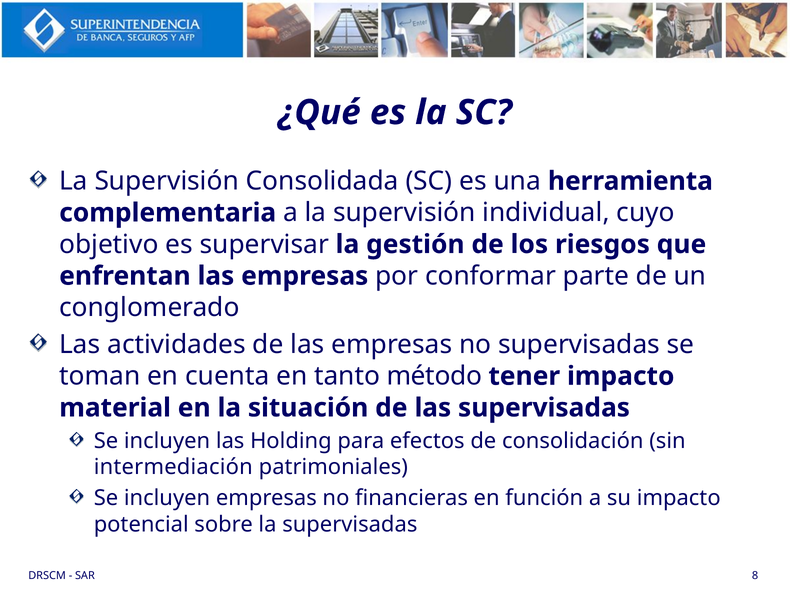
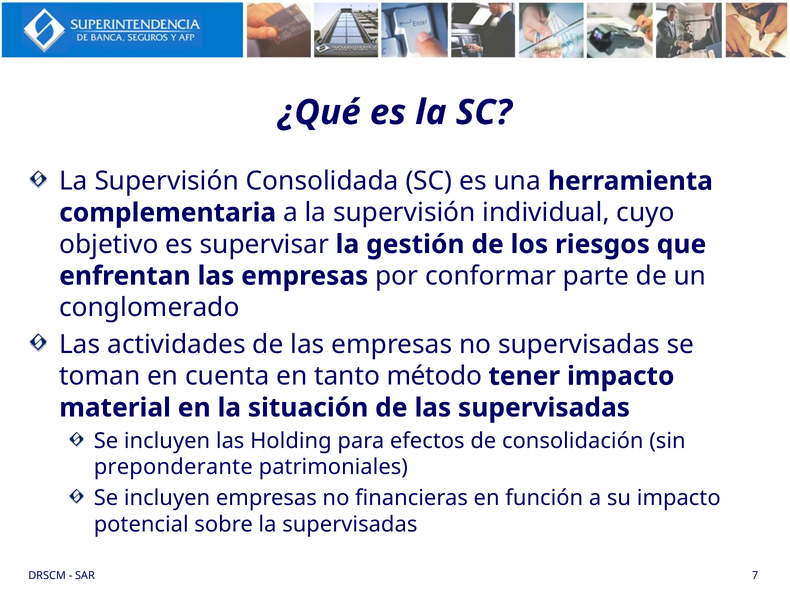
intermediación: intermediación -> preponderante (173, 467)
8: 8 -> 7 (755, 575)
